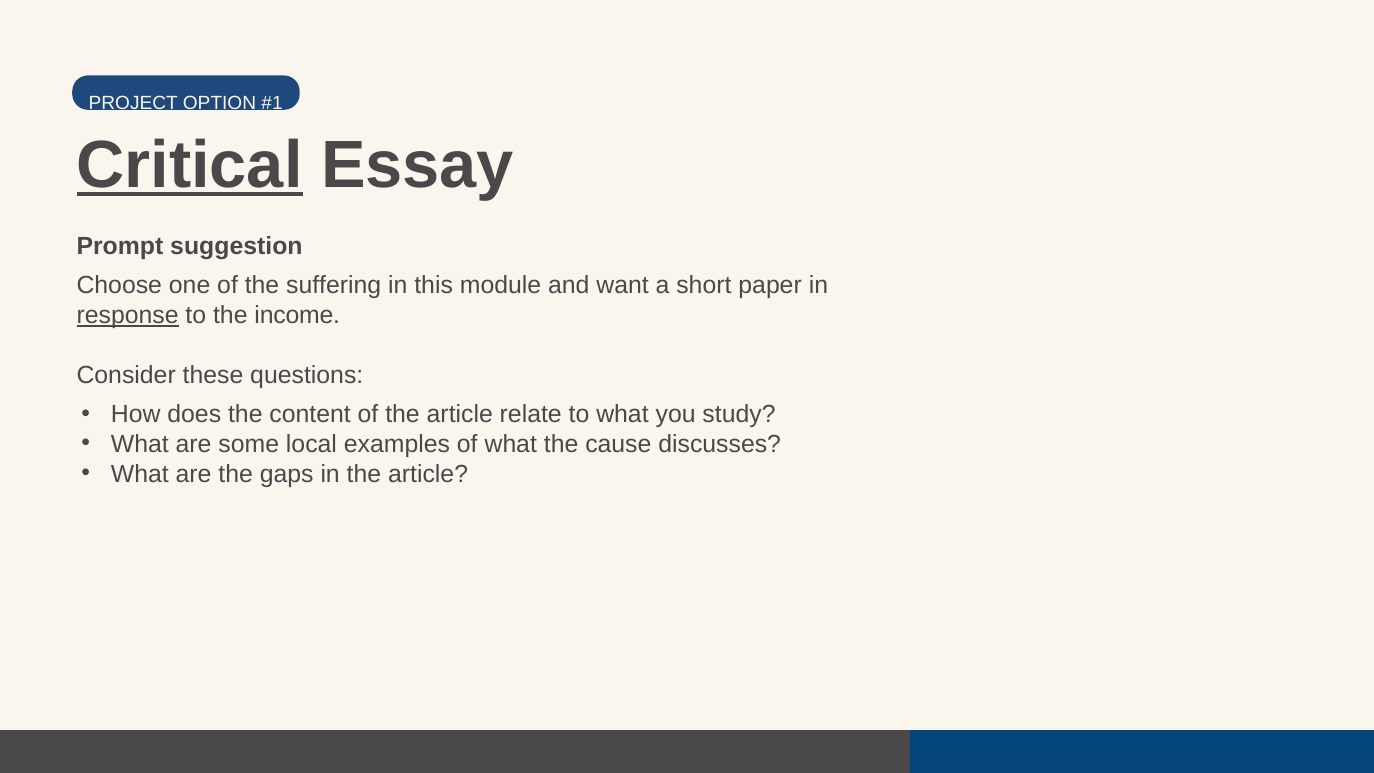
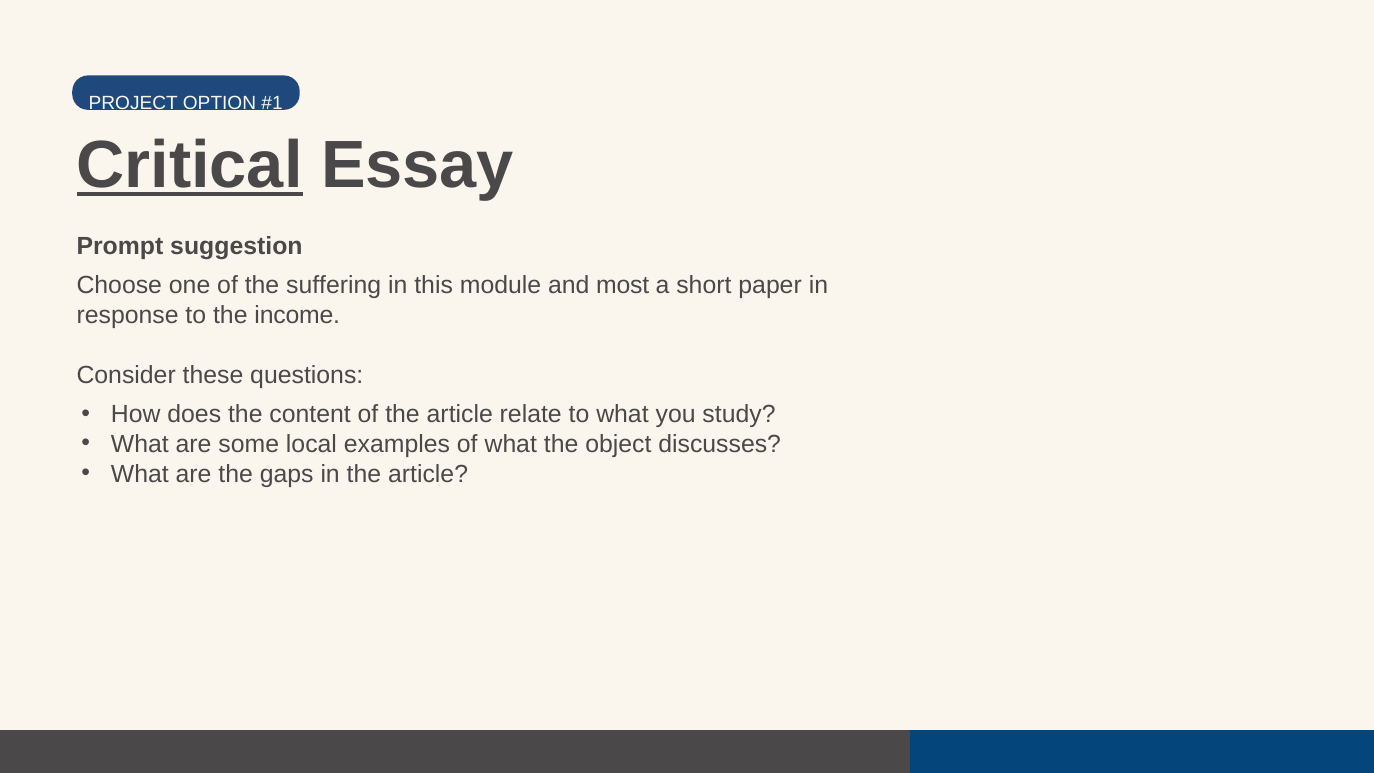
want: want -> most (623, 286)
response underline: present -> none (128, 316)
cause: cause -> object (618, 444)
